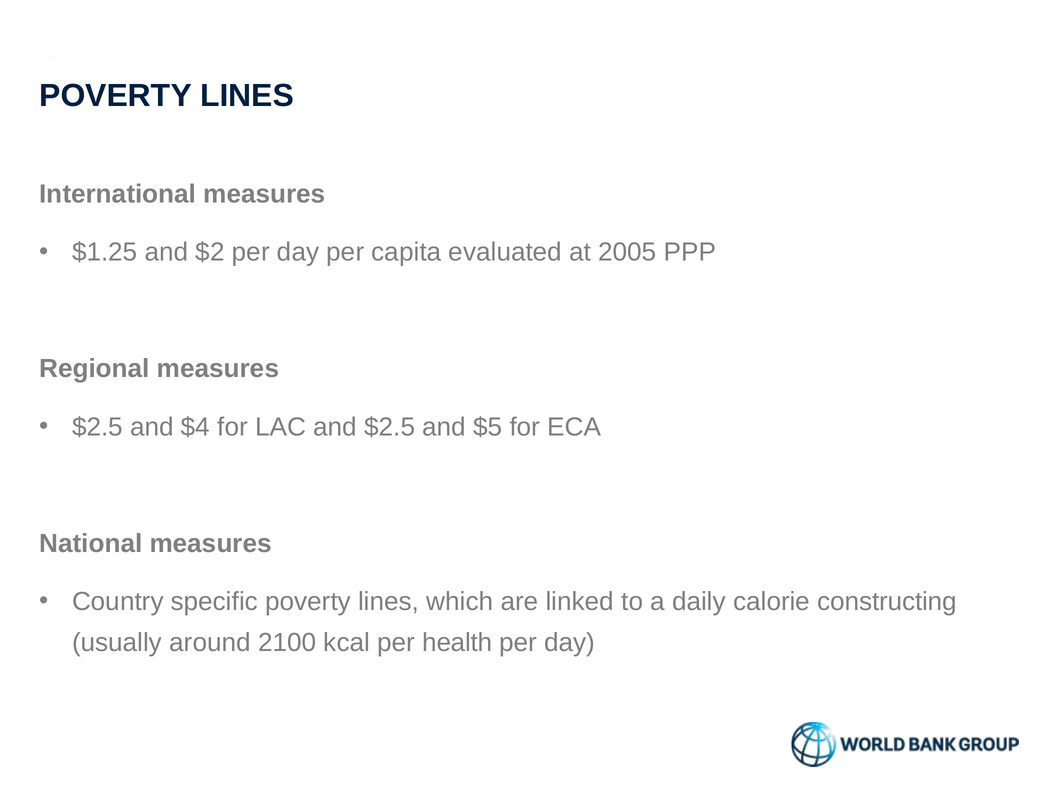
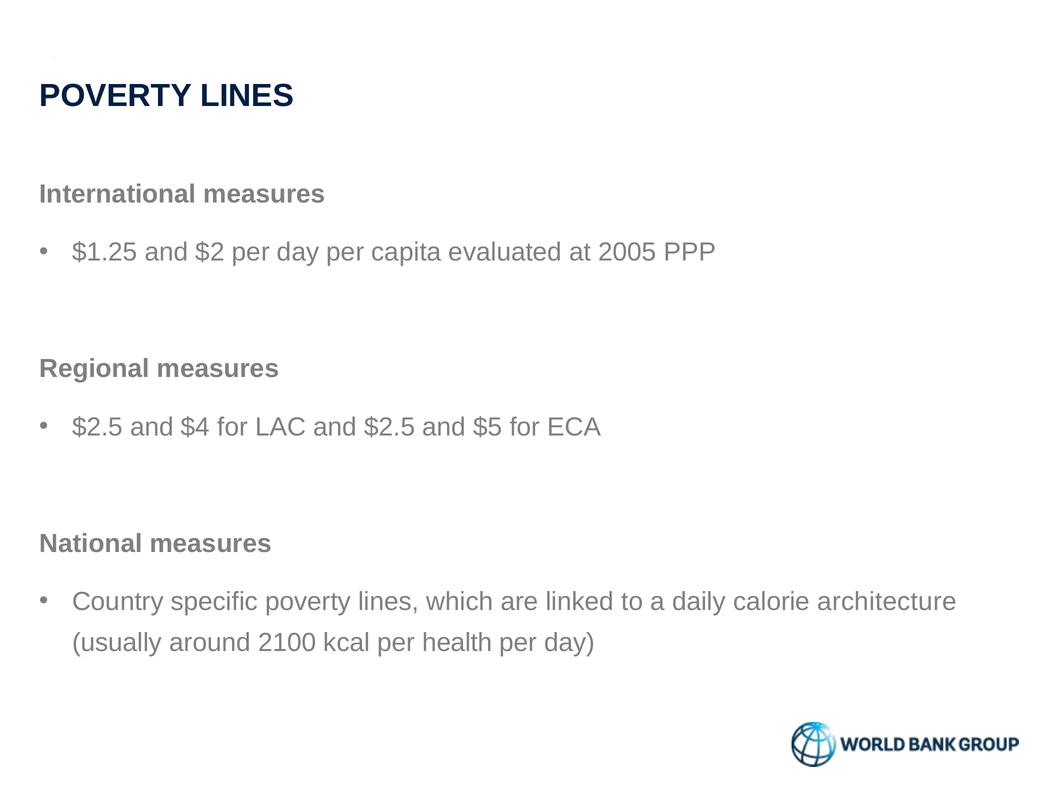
constructing: constructing -> architecture (887, 602)
